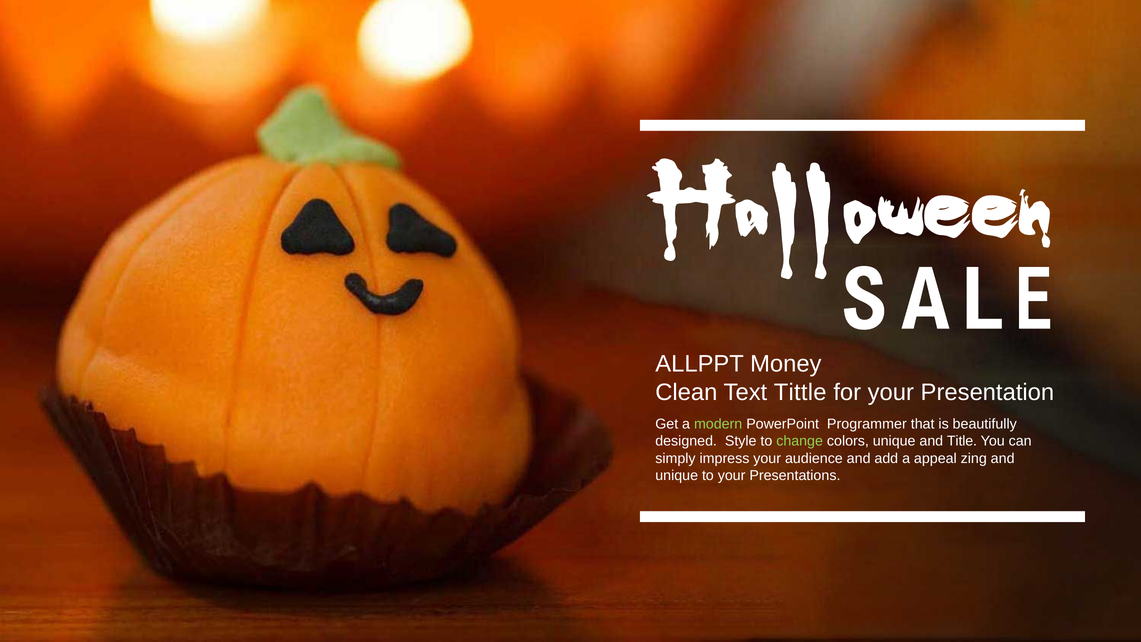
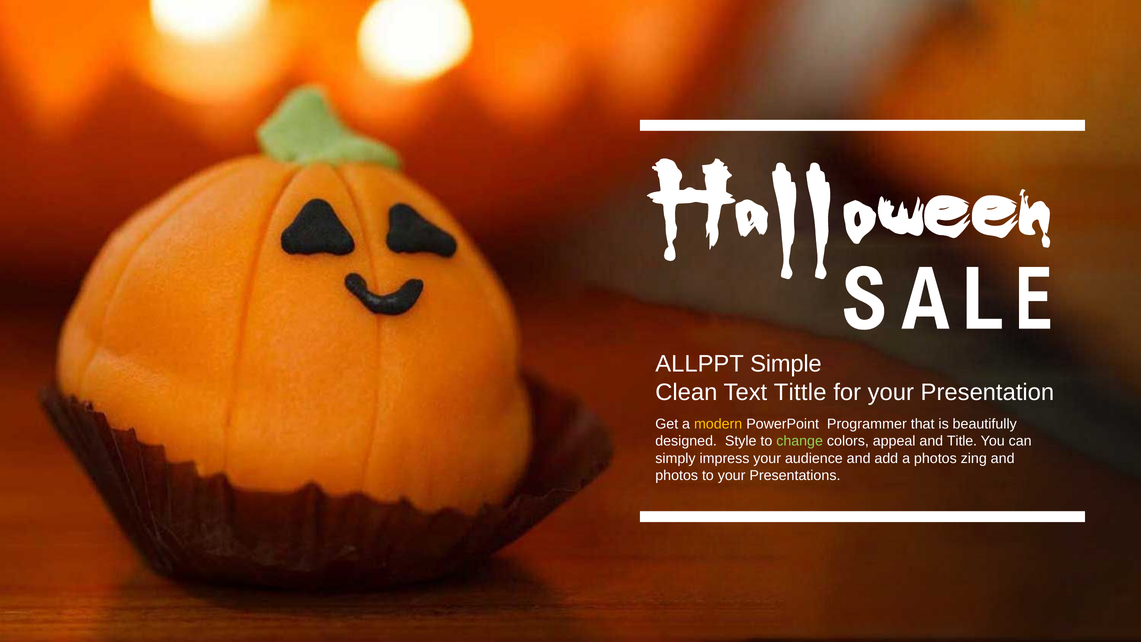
Money: Money -> Simple (786, 364)
modern colour: light green -> yellow (718, 424)
colors unique: unique -> appeal (894, 441)
a appeal: appeal -> photos (935, 458)
unique: unique -> photos (677, 475)
